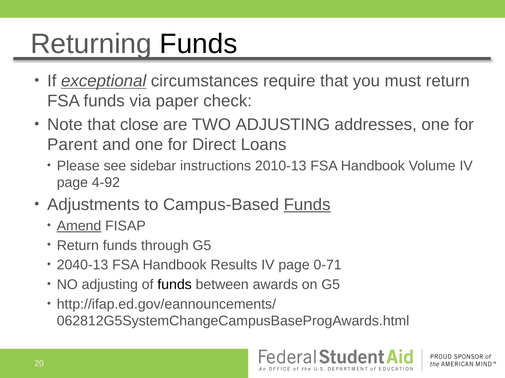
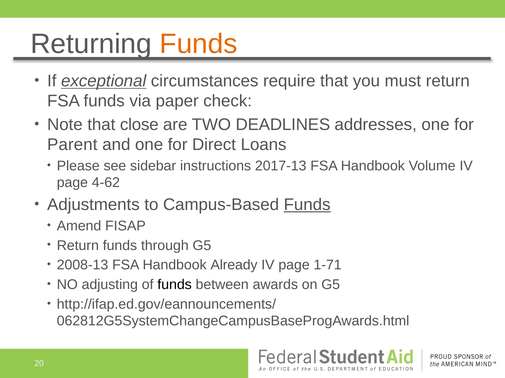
Funds colour: black -> orange (199, 44)
TWO ADJUSTING: ADJUSTING -> DEADLINES (283, 125)
2010-13: 2010-13 -> 2017-13 (281, 166)
4-92: 4-92 -> 4-62 (106, 183)
Amend underline: present -> none (79, 226)
2040-13: 2040-13 -> 2008-13 (83, 266)
Results: Results -> Already (234, 266)
0-71: 0-71 -> 1-71 (328, 266)
